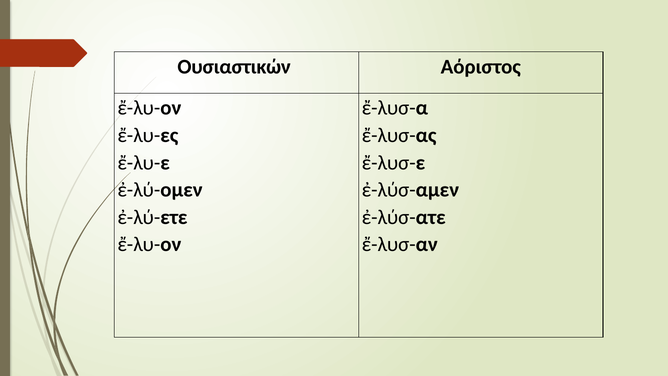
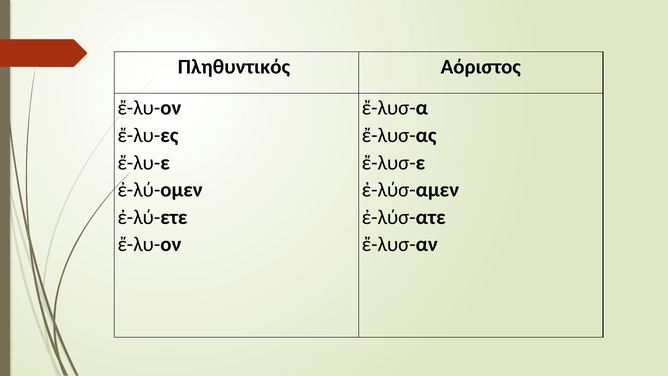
Ουσιαστικών: Ουσιαστικών -> Πληθυντικός (234, 67)
